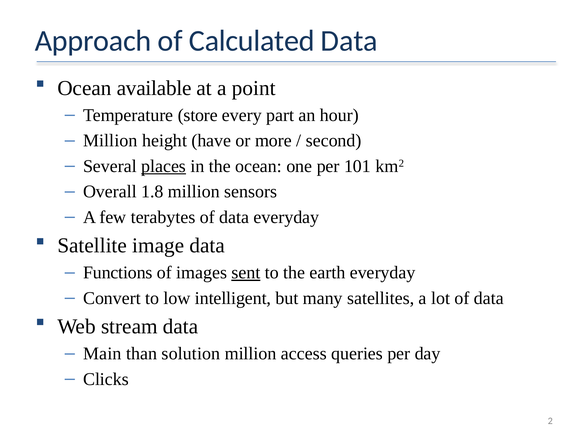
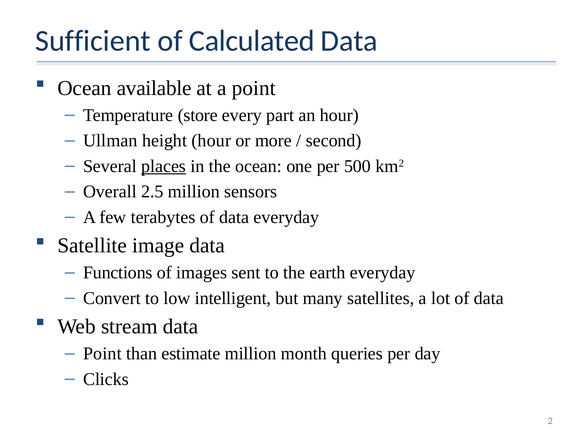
Approach: Approach -> Sufficient (93, 41)
Million: Million -> Ullman (110, 141)
height have: have -> hour (211, 141)
101: 101 -> 500 (357, 166)
1.8: 1.8 -> 2.5 (152, 192)
sent underline: present -> none (246, 273)
Main: Main -> Point (102, 354)
solution: solution -> estimate (191, 354)
access: access -> month (304, 354)
